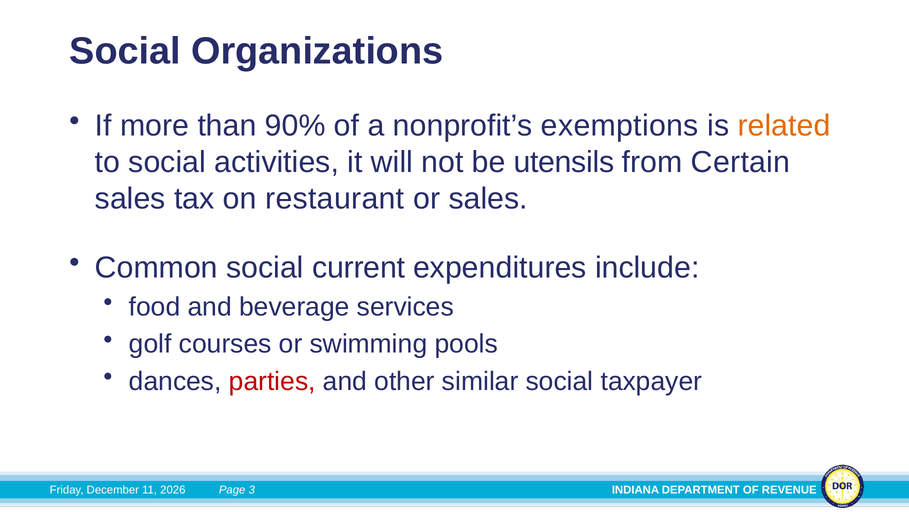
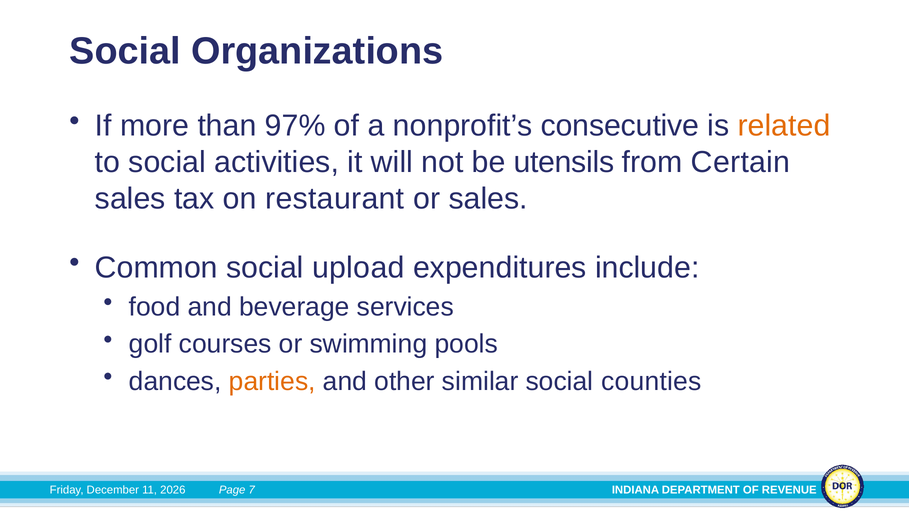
90%: 90% -> 97% (295, 126)
exemptions: exemptions -> consecutive (620, 126)
current: current -> upload (358, 267)
parties colour: red -> orange (272, 381)
taxpayer: taxpayer -> counties (651, 381)
3: 3 -> 7 (252, 489)
